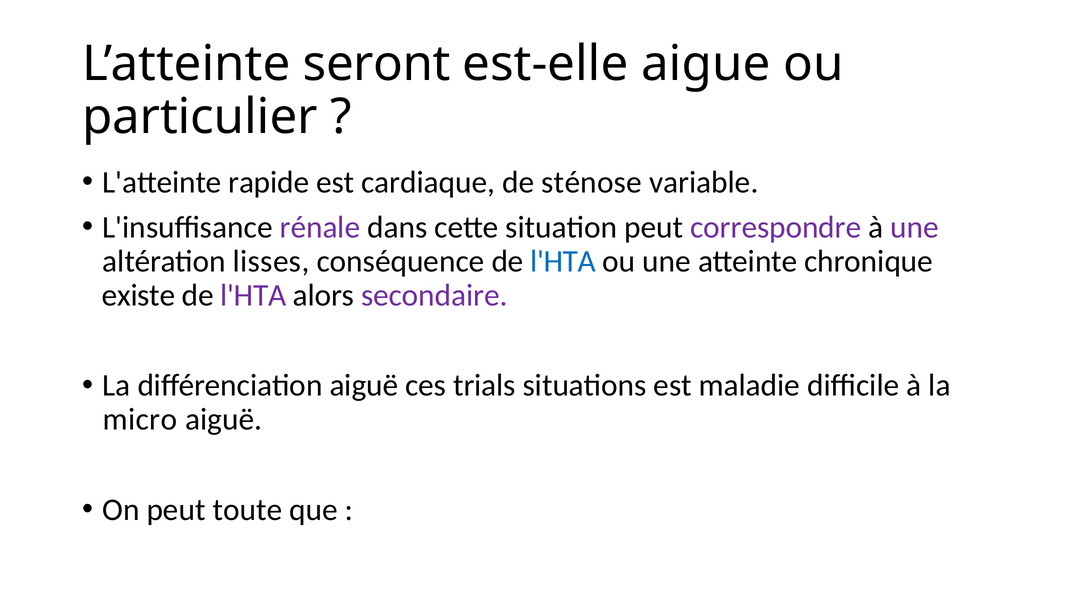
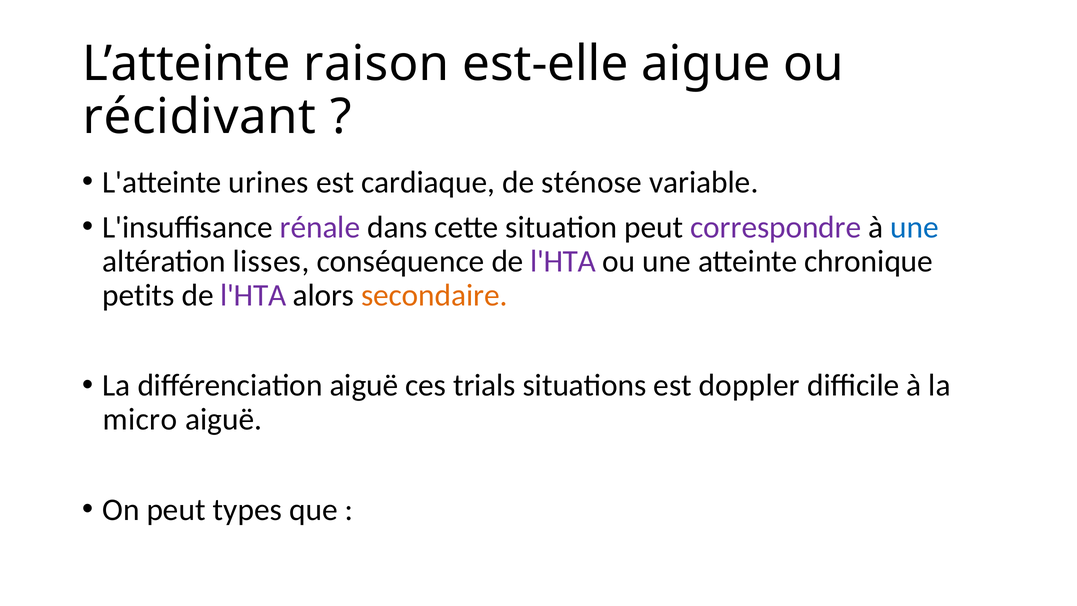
seront: seront -> raison (376, 64)
particulier: particulier -> récidivant (200, 117)
rapide: rapide -> urines (269, 182)
une colour: purple -> blue (915, 227)
l'HTA colour: blue -> purple (563, 261)
existe: existe -> petits (138, 295)
secondaire colour: purple -> orange (434, 295)
maladie: maladie -> doppler (749, 385)
toute: toute -> types (247, 510)
